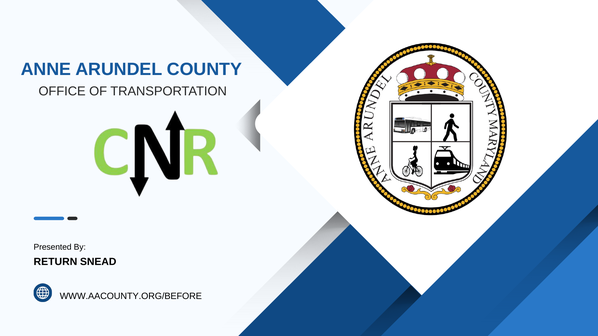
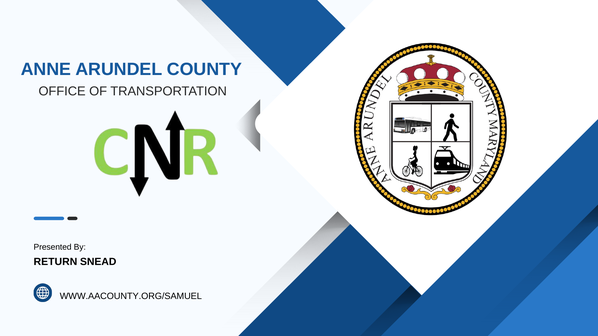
WWW.AACOUNTY.ORG/BEFORE: WWW.AACOUNTY.ORG/BEFORE -> WWW.AACOUNTY.ORG/SAMUEL (131, 297)
